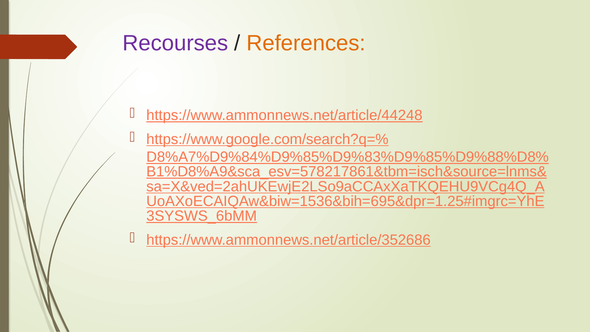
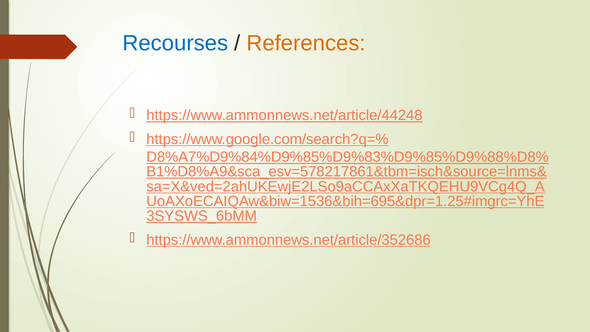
Recourses colour: purple -> blue (175, 43)
